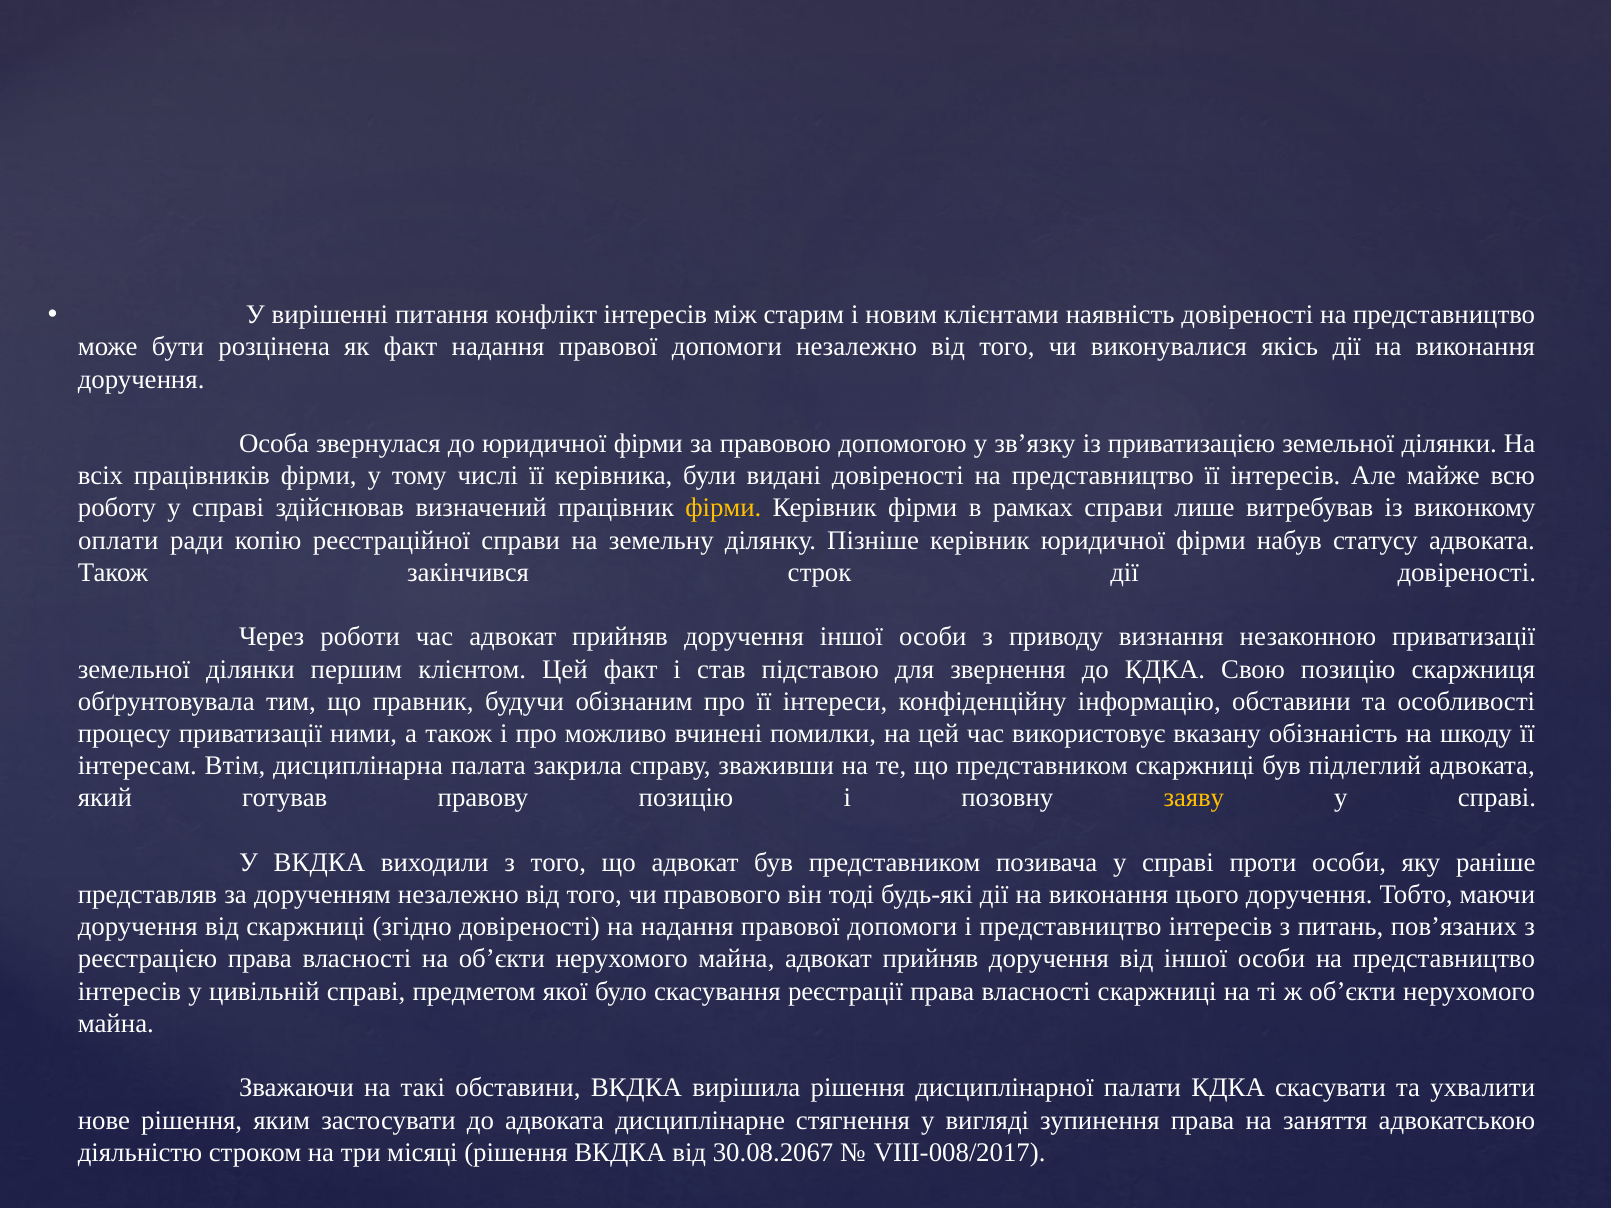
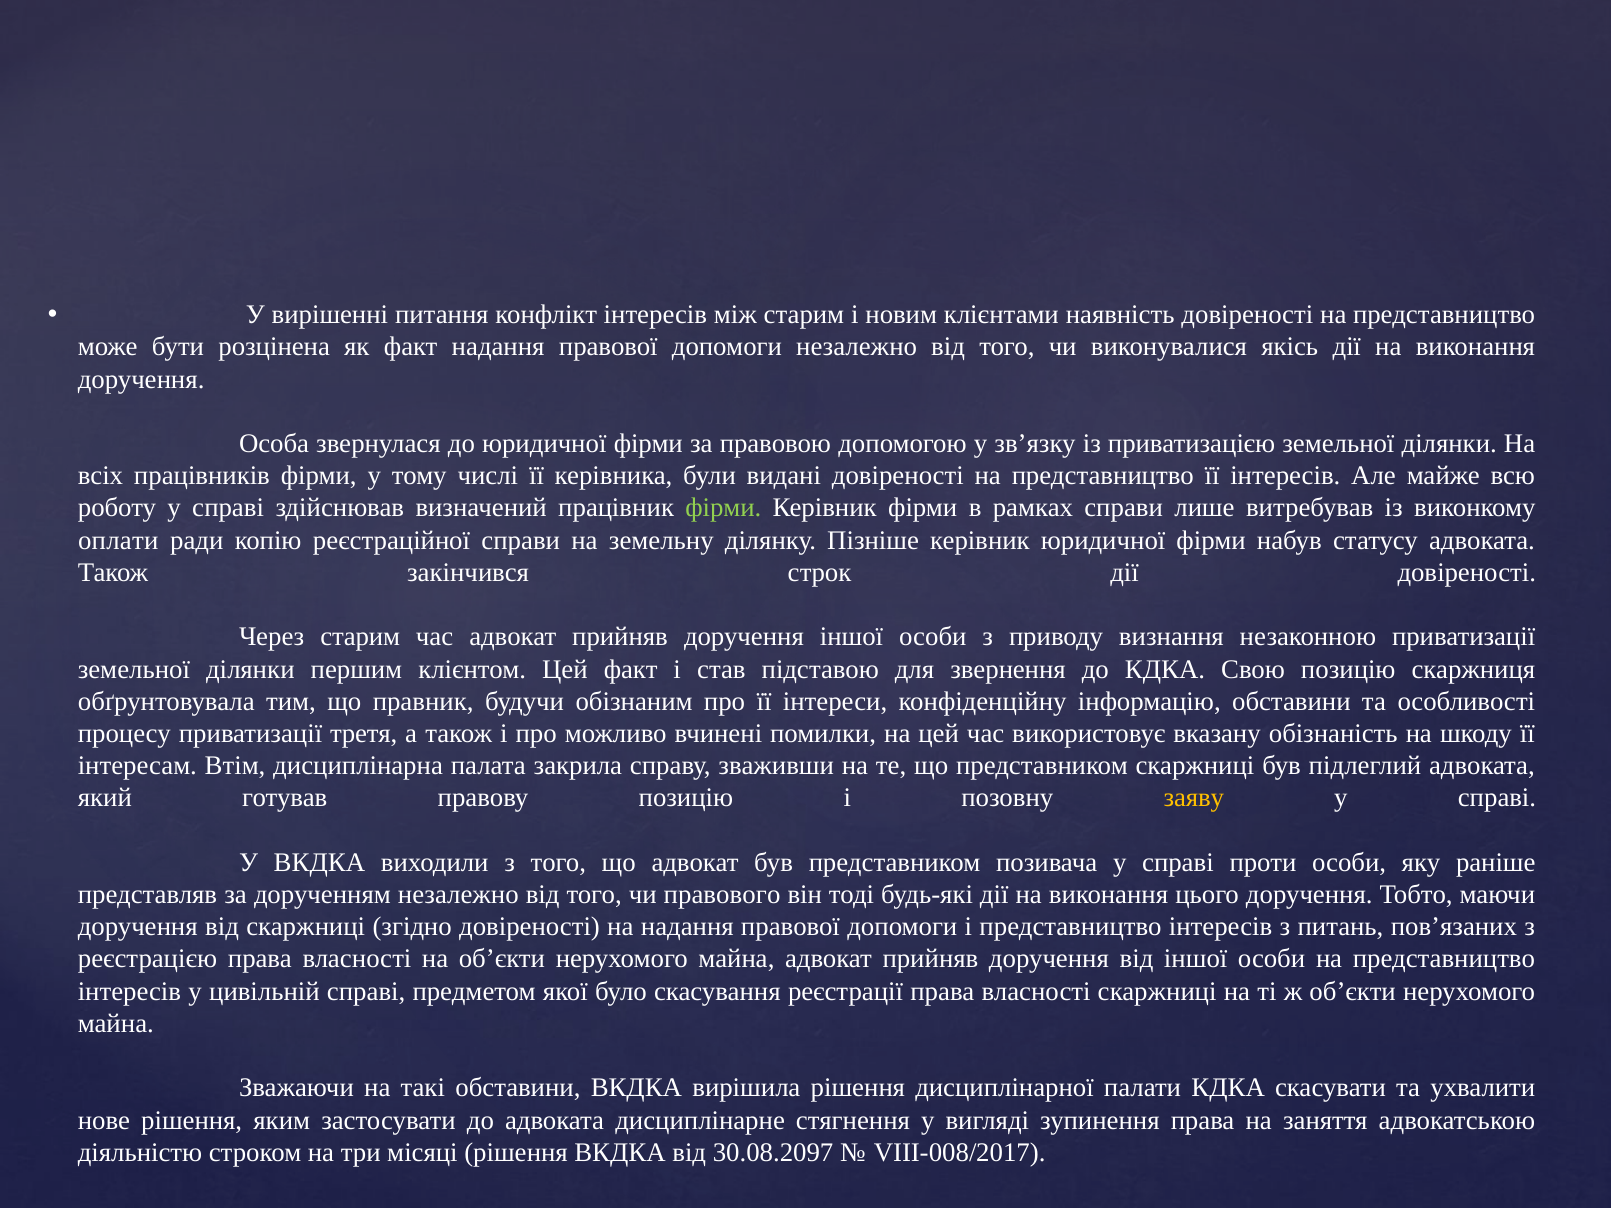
фірми colour: yellow -> light green (723, 508)
Через роботи: роботи -> старим (360, 637)
ними: ними -> третя (364, 734)
30.08.2067: 30.08.2067 -> 30.08.2097 (773, 1153)
